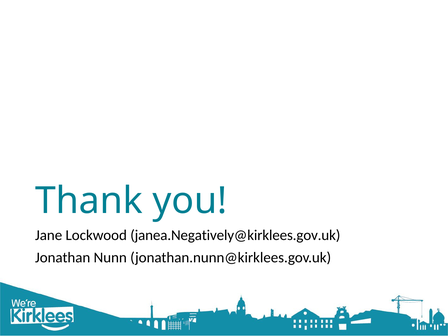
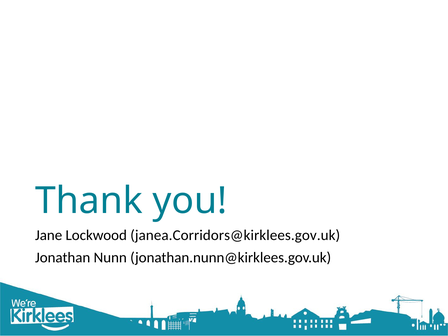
janea.Negatively@kirklees.gov.uk: janea.Negatively@kirklees.gov.uk -> janea.Corridors@kirklees.gov.uk (235, 235)
